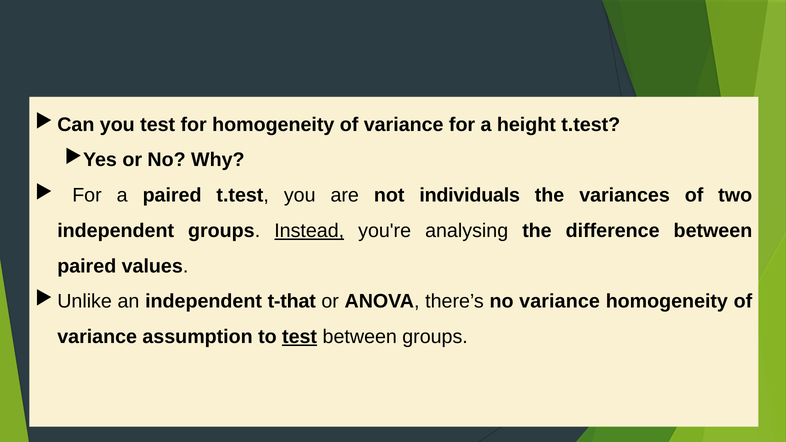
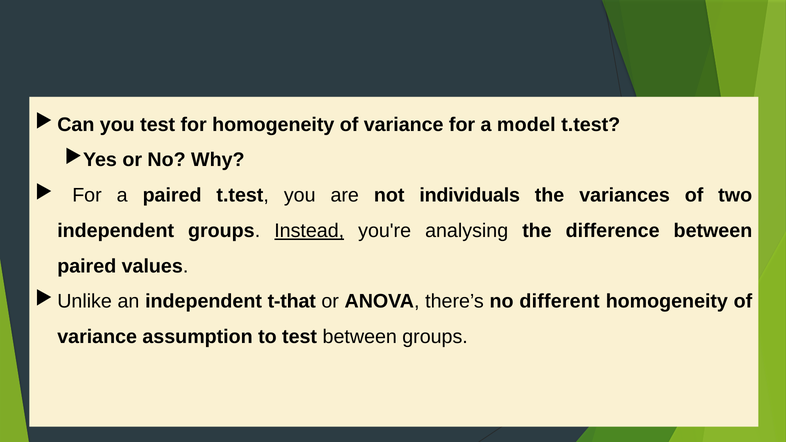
height: height -> model (526, 125)
no variance: variance -> different (560, 302)
test underline: present -> none (300, 337)
